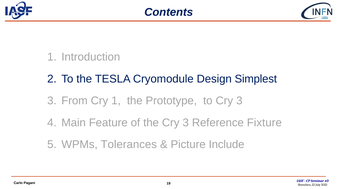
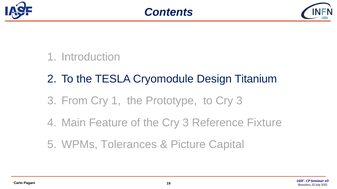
Simplest: Simplest -> Titanium (256, 79)
Include: Include -> Capital (226, 145)
